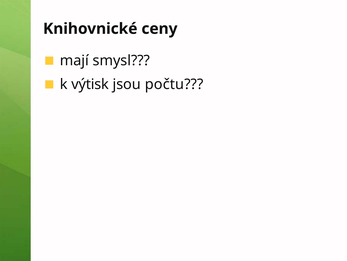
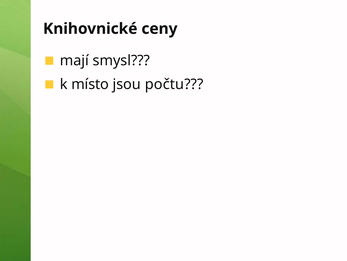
výtisk: výtisk -> místo (90, 84)
